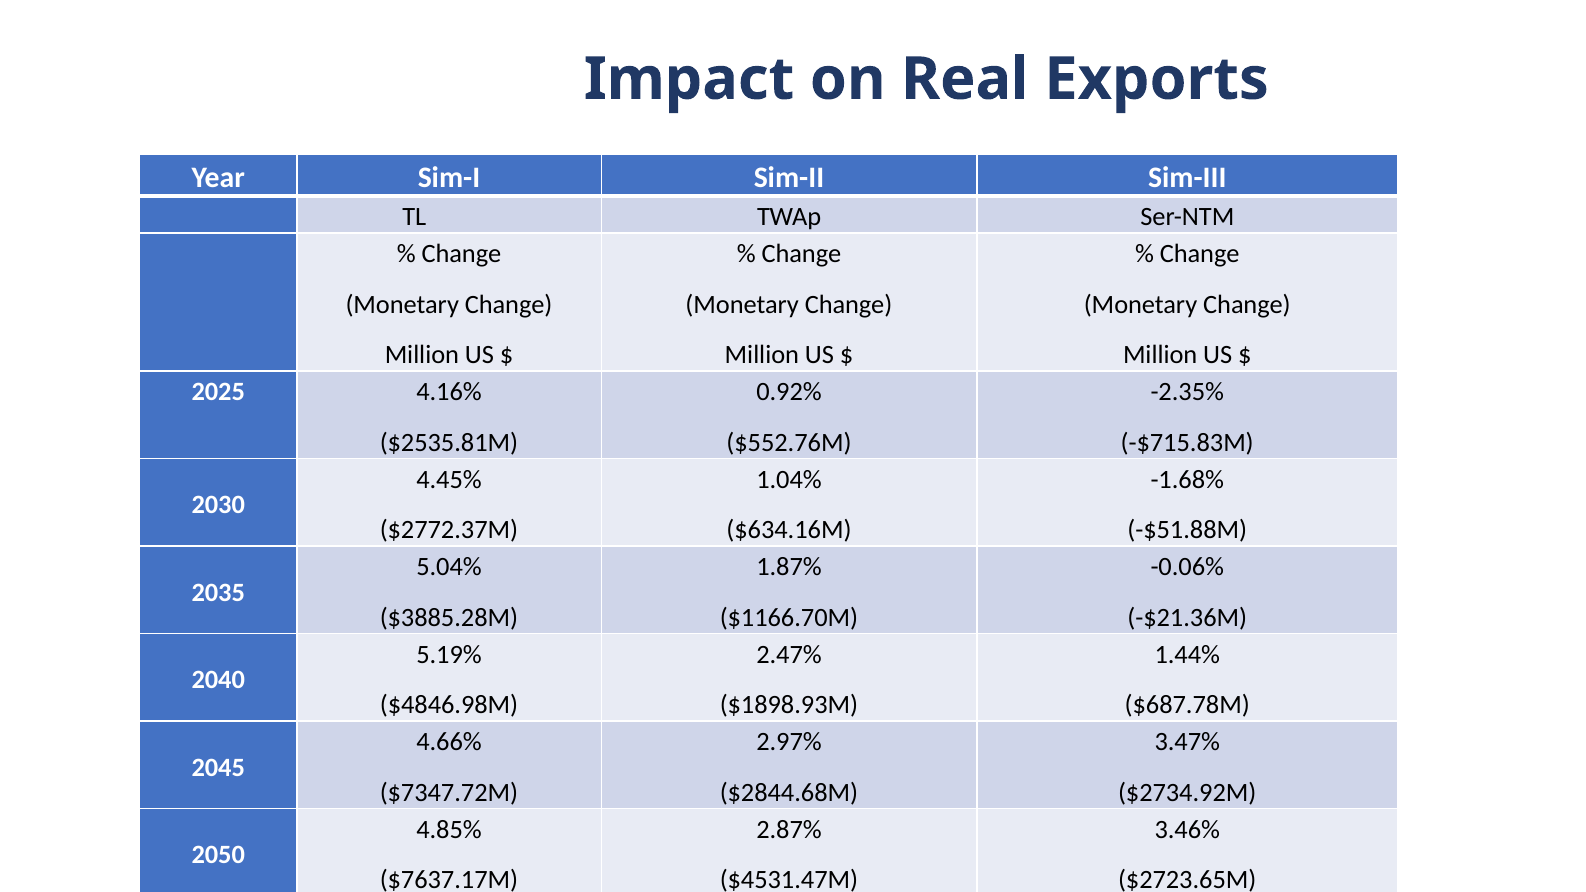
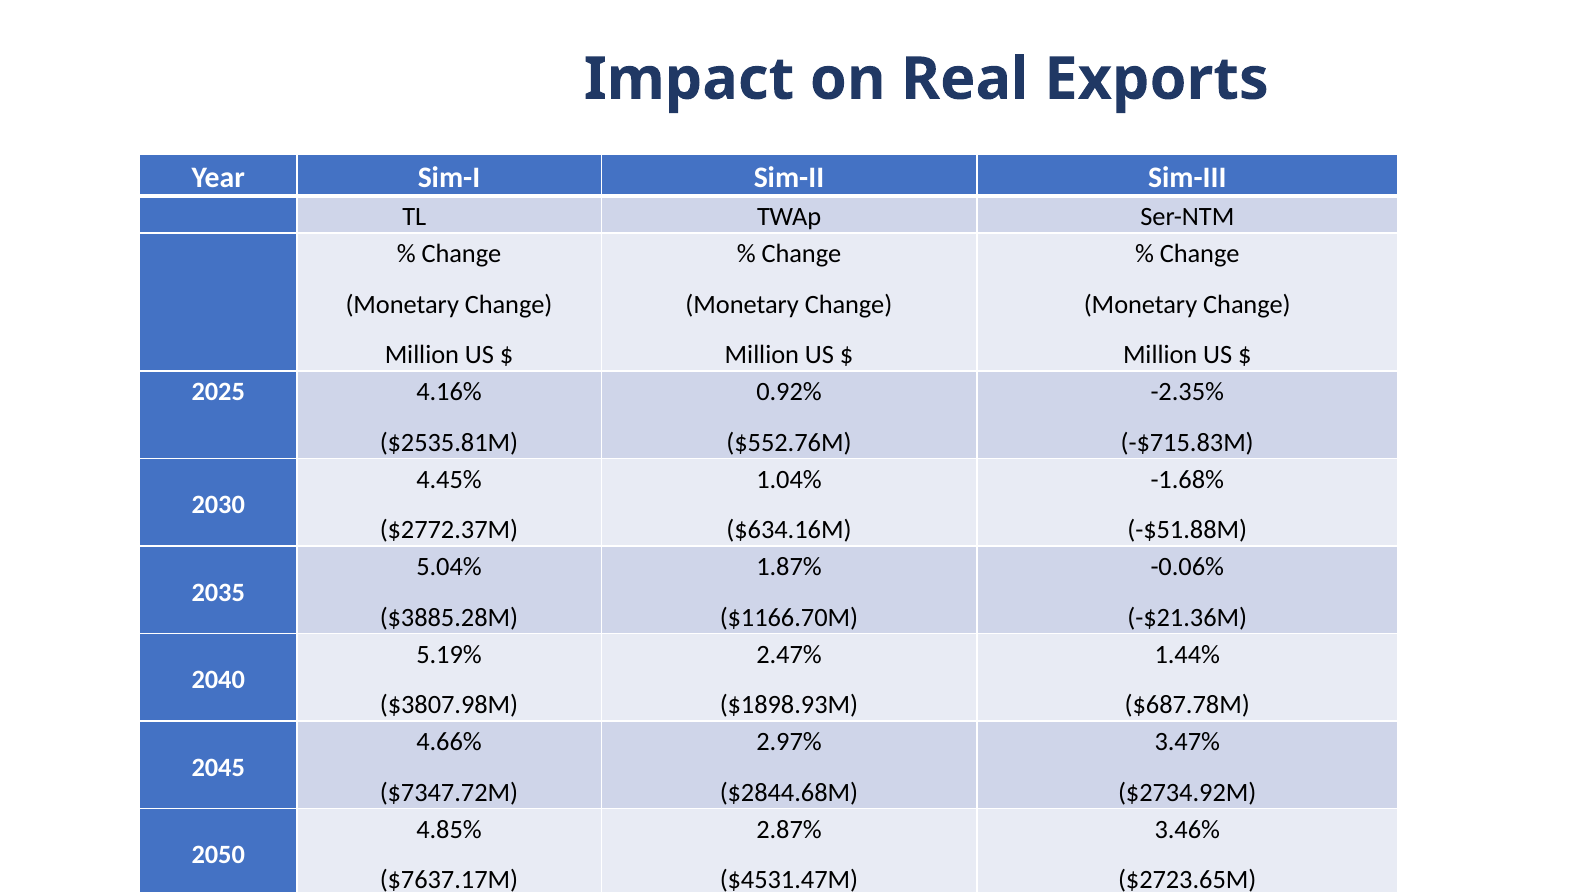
$4846.98M: $4846.98M -> $3807.98M (449, 705)
